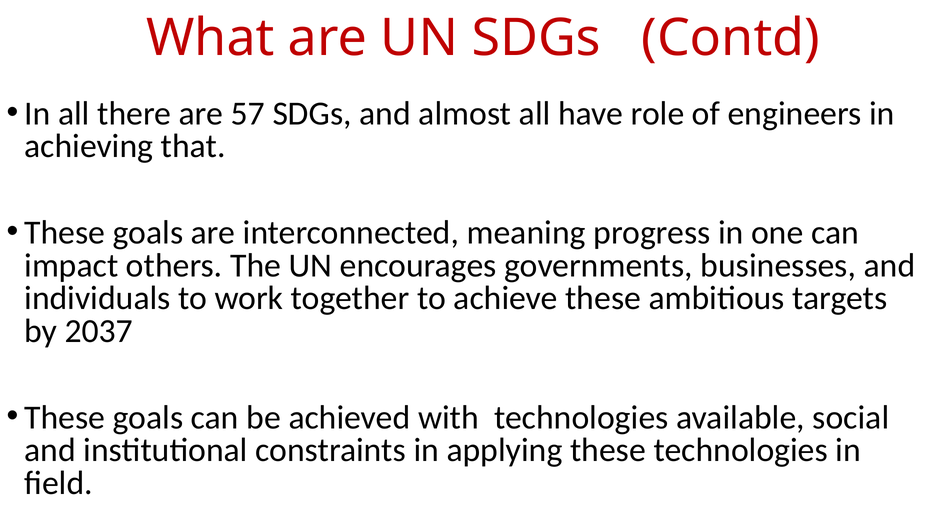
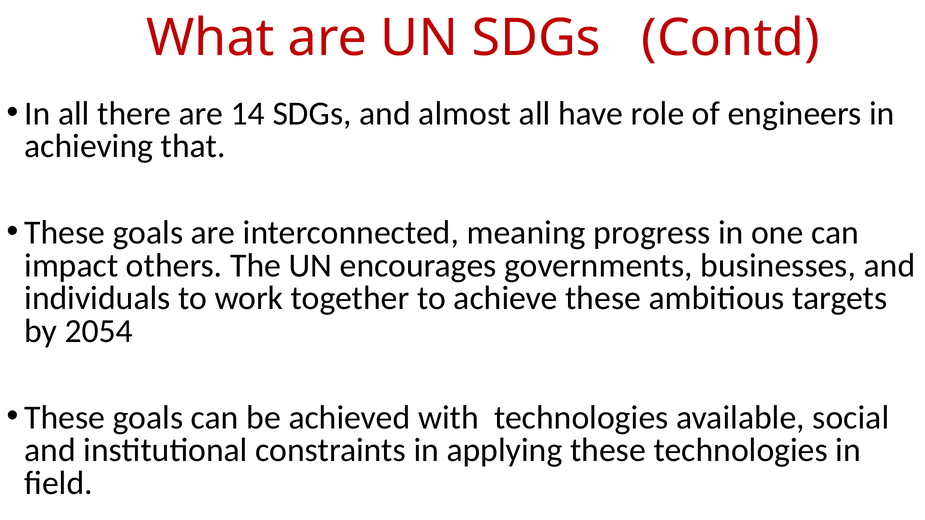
57: 57 -> 14 (248, 114)
2037: 2037 -> 2054 (99, 331)
